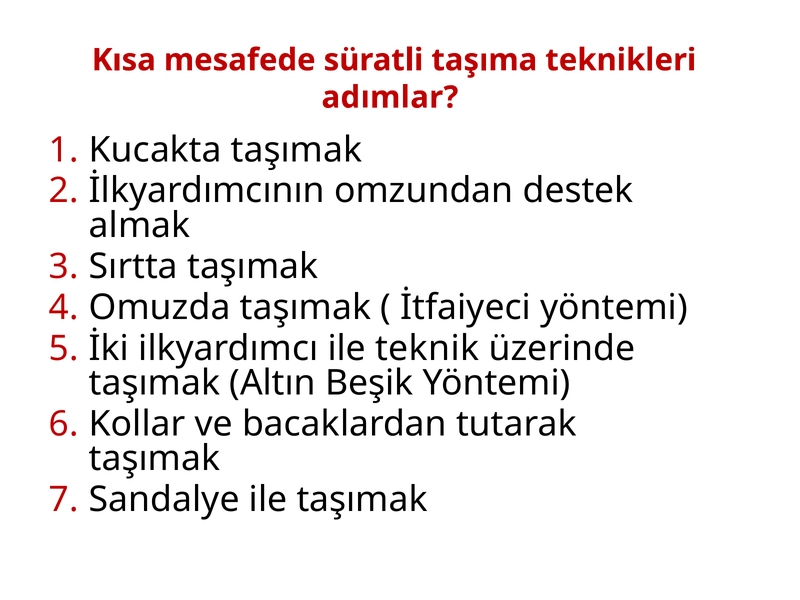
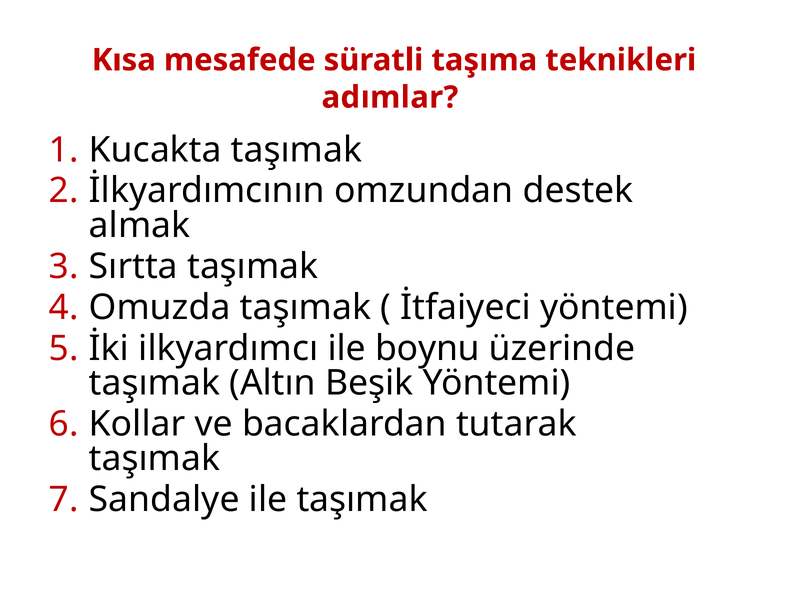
teknik: teknik -> boynu (427, 348)
